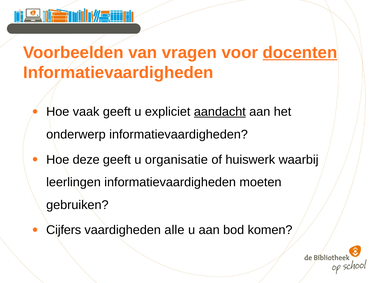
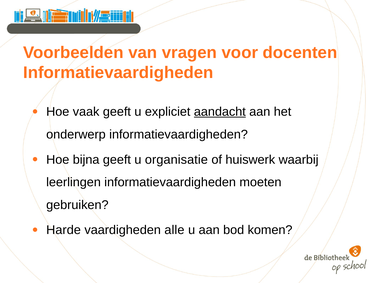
docenten underline: present -> none (300, 53)
deze: deze -> bijna (86, 160)
Cijfers: Cijfers -> Harde (64, 230)
